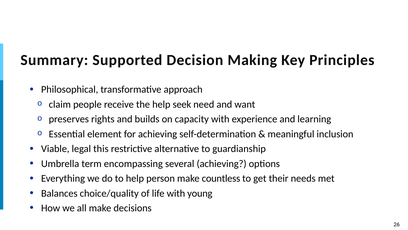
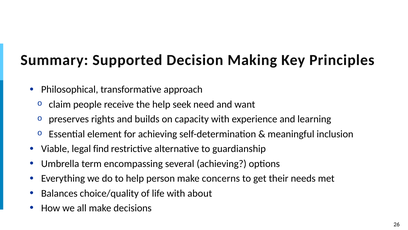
this: this -> find (101, 149)
countless: countless -> concerns (221, 178)
young: young -> about (200, 193)
